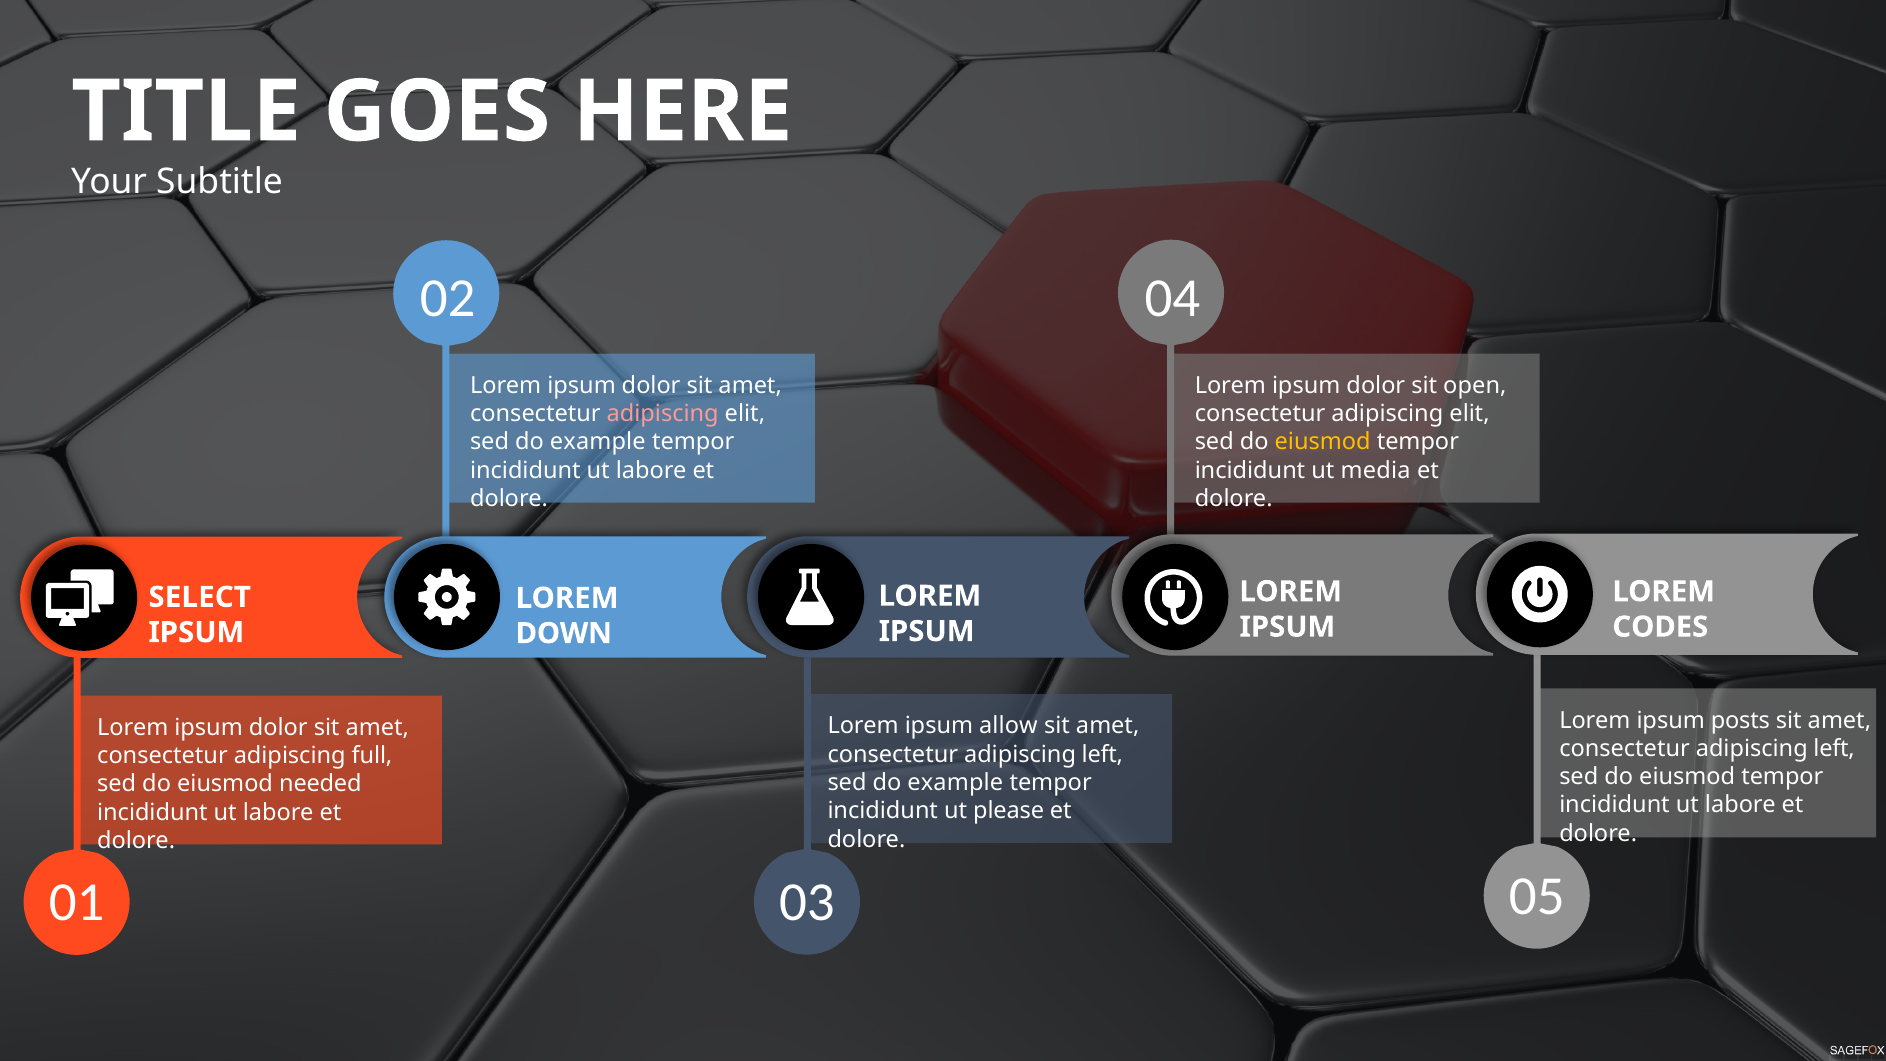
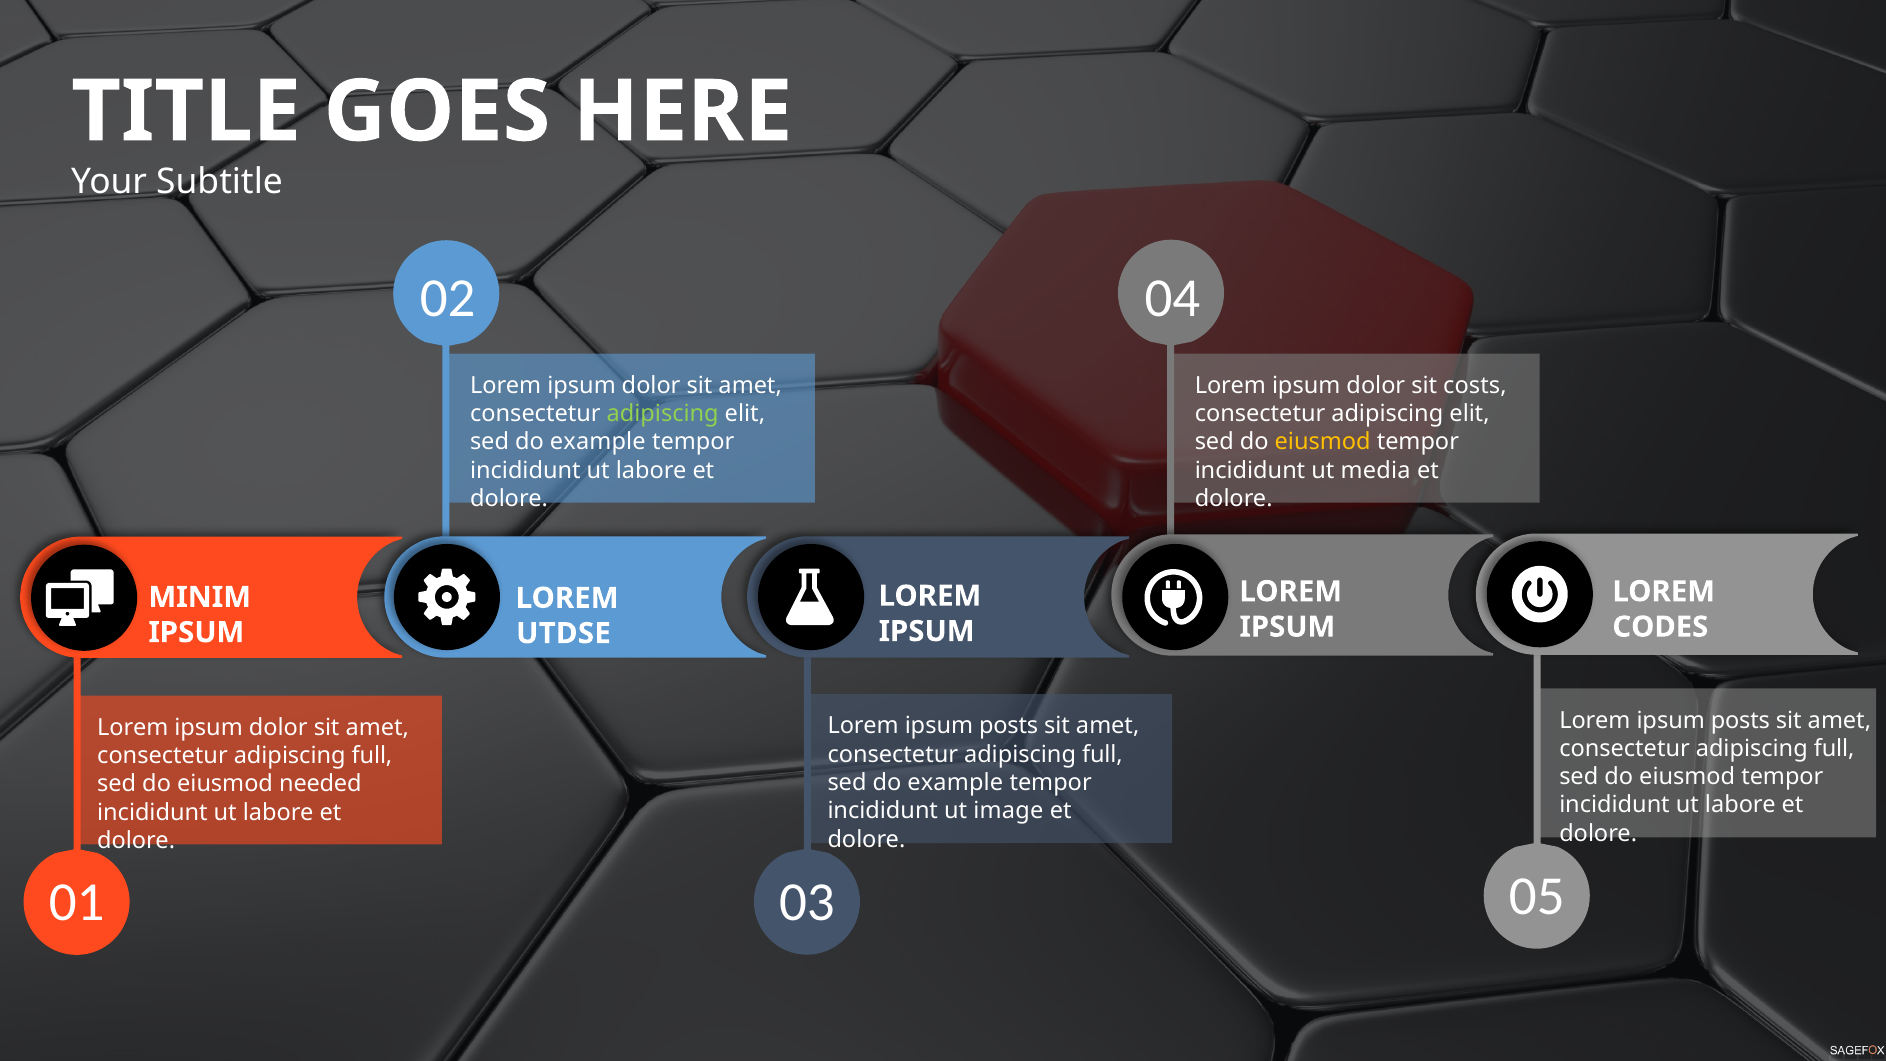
open: open -> costs (1475, 386)
adipiscing colour: pink -> light green (663, 414)
SELECT: SELECT -> MINIM (200, 597)
DOWN: DOWN -> UTDSE (563, 633)
allow: allow -> posts (1009, 726)
left: left -> full (1834, 748)
left: left -> full (1102, 754)
please: please -> image (1008, 811)
